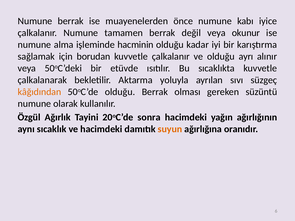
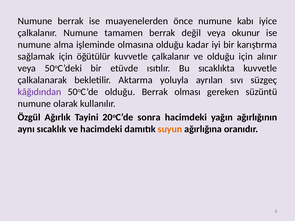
hacminin: hacminin -> olmasına (135, 45)
borudan: borudan -> öğütülür (94, 57)
olduğu ayrı: ayrı -> için (246, 57)
kâğıdından colour: orange -> purple (39, 92)
